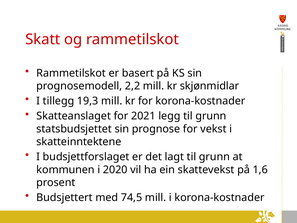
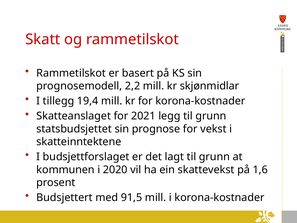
19,3: 19,3 -> 19,4 (88, 101)
74,5: 74,5 -> 91,5 (132, 197)
